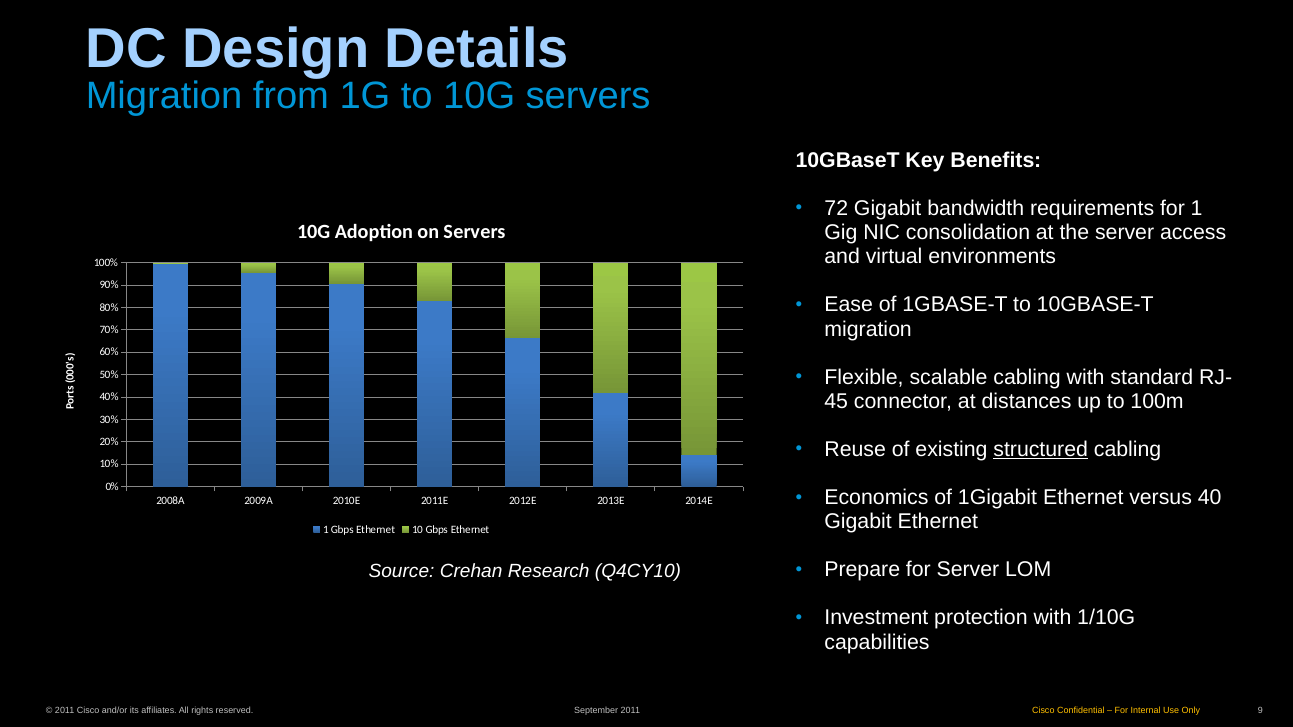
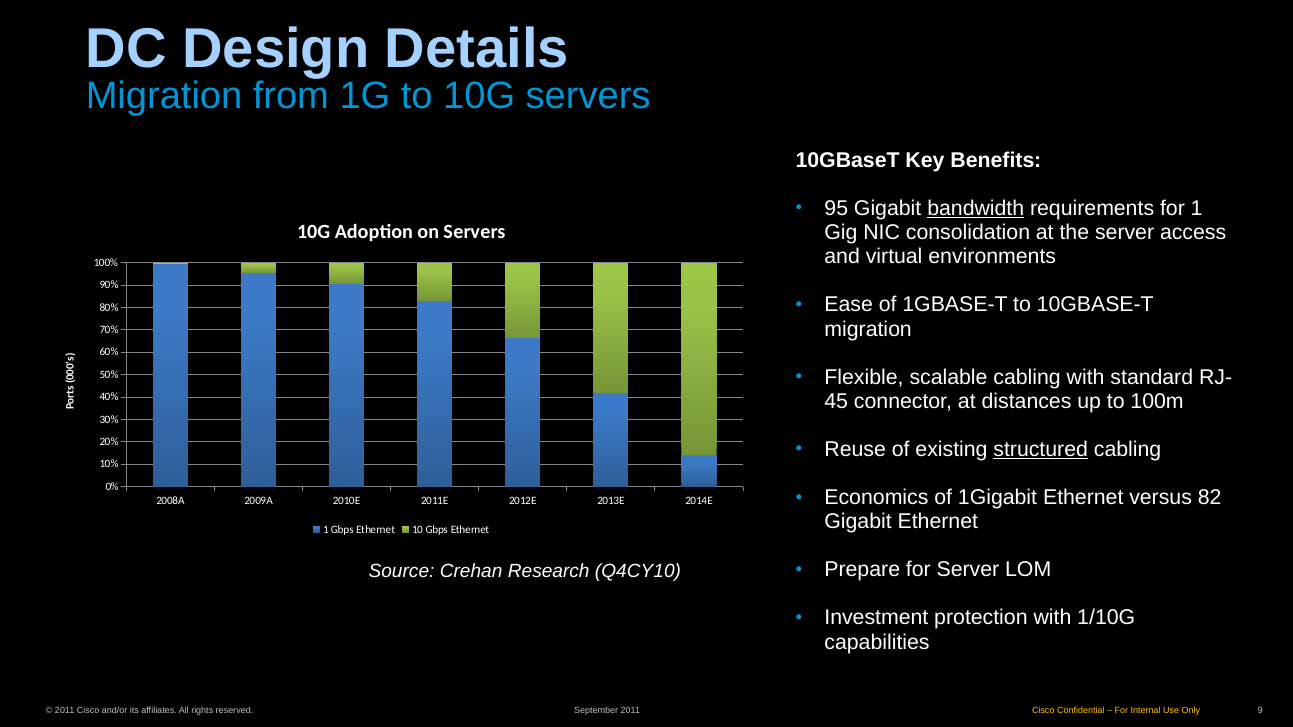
72: 72 -> 95 (836, 208)
bandwidth underline: none -> present (976, 208)
40: 40 -> 82 (1210, 498)
